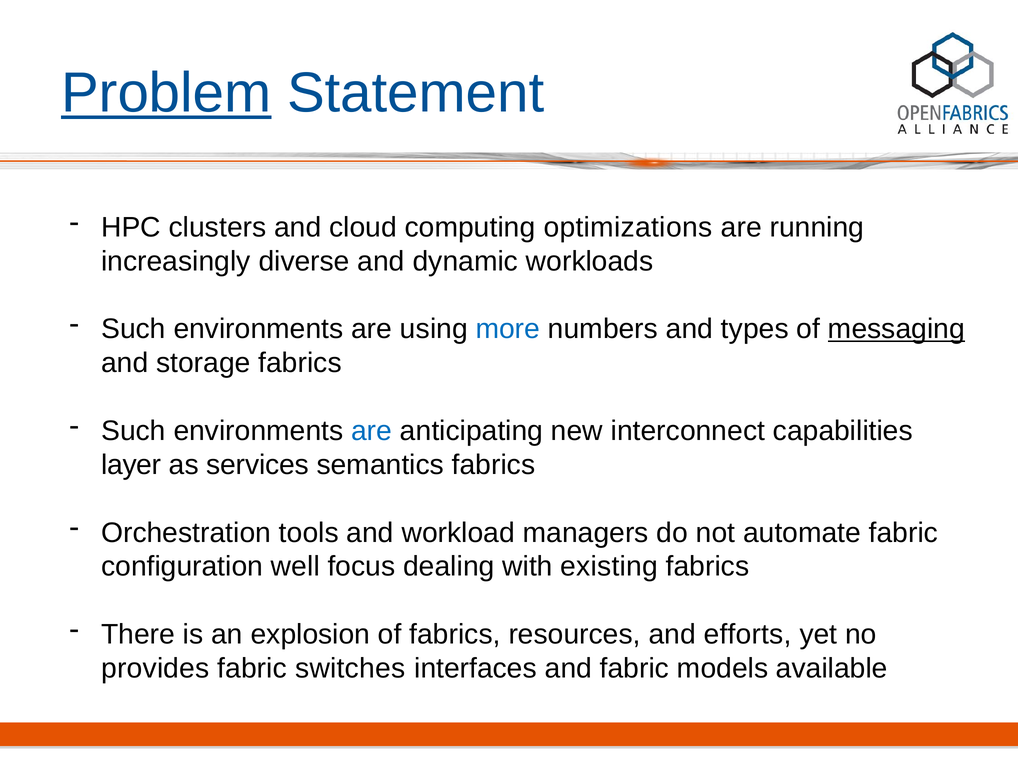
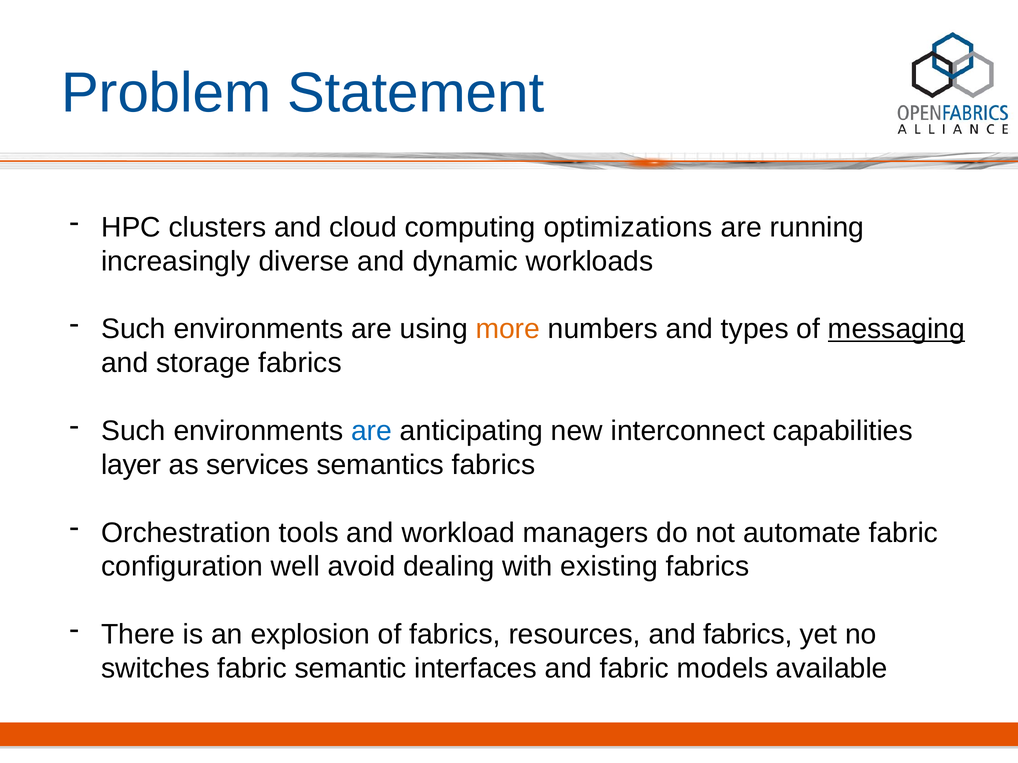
Problem underline: present -> none (166, 93)
more colour: blue -> orange (508, 329)
focus: focus -> avoid (361, 567)
and efforts: efforts -> fabrics (748, 635)
provides: provides -> switches (155, 669)
switches: switches -> semantic (351, 669)
